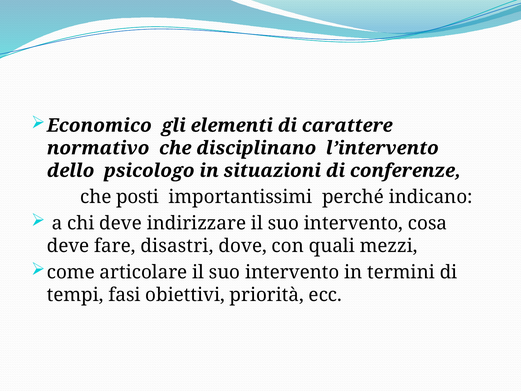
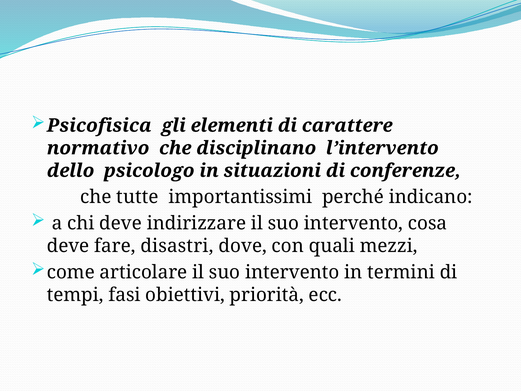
Economico: Economico -> Psicofisica (99, 125)
posti: posti -> tutte (137, 197)
